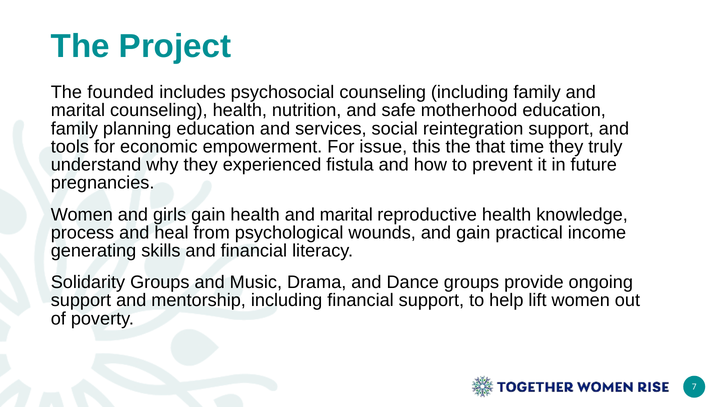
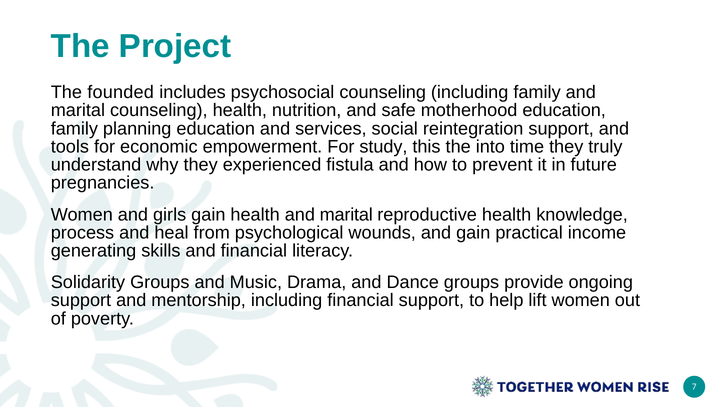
issue: issue -> study (383, 147)
that: that -> into (490, 147)
